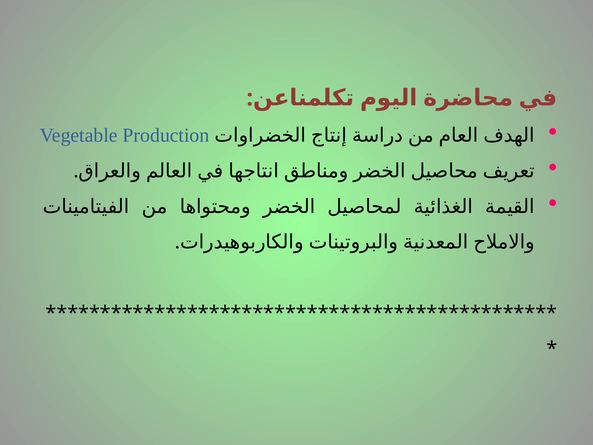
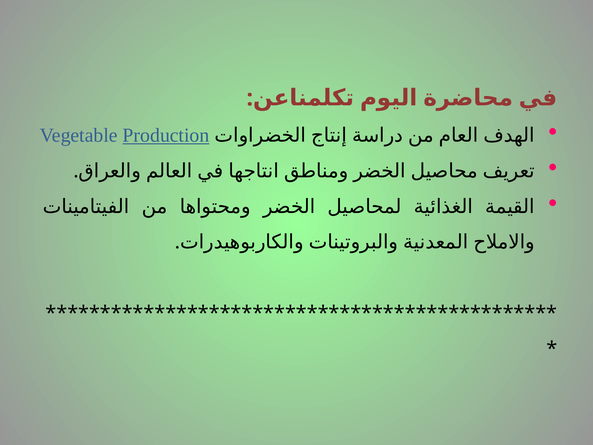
Production underline: none -> present (166, 135)
